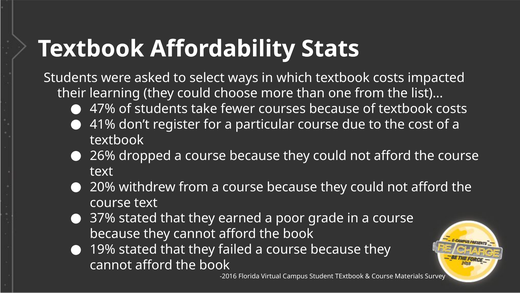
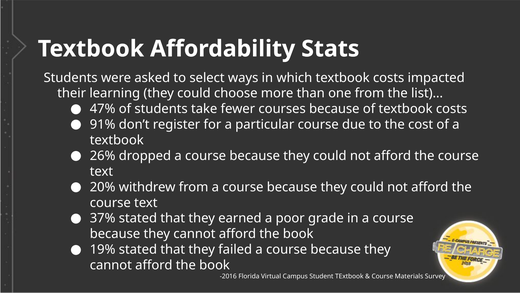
41%: 41% -> 91% (103, 124)
